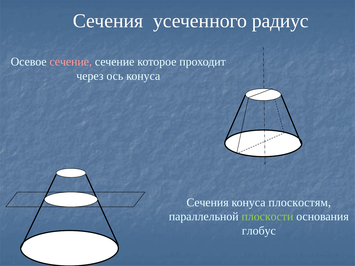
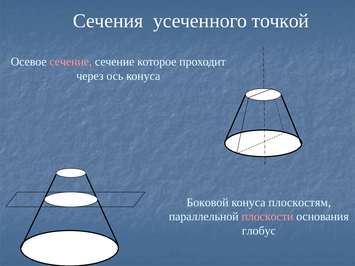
радиус: радиус -> точкой (280, 21)
Сечения: Сечения -> Боковой (208, 203)
плоскости colour: light green -> pink (267, 217)
